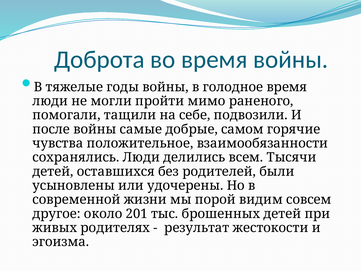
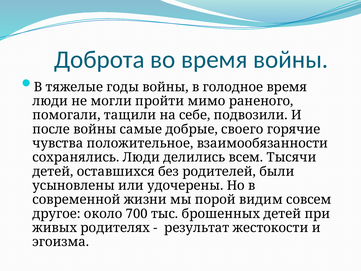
самом: самом -> своего (242, 129)
201: 201 -> 700 (137, 214)
